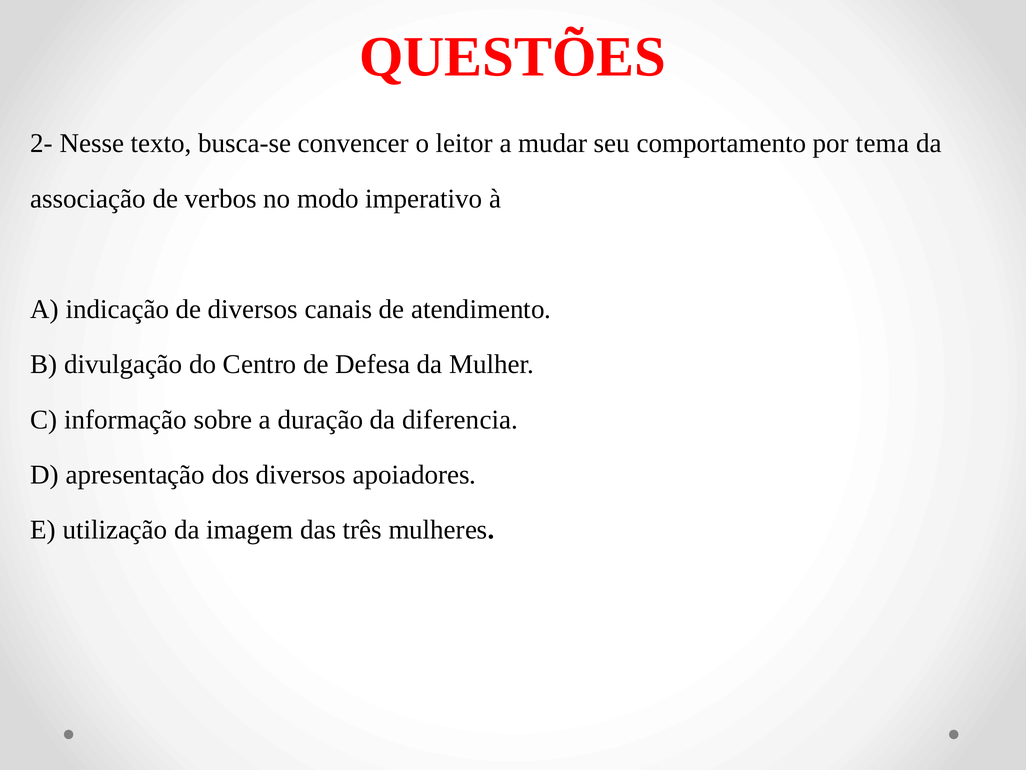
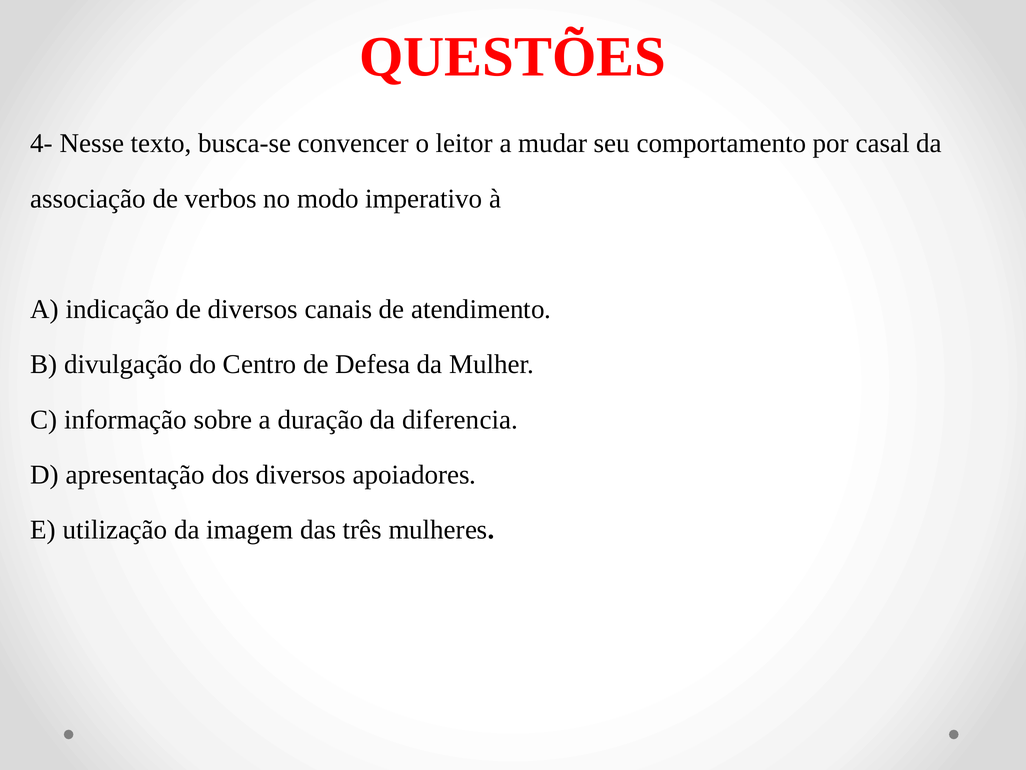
2-: 2- -> 4- (42, 143)
tema: tema -> casal (883, 143)
